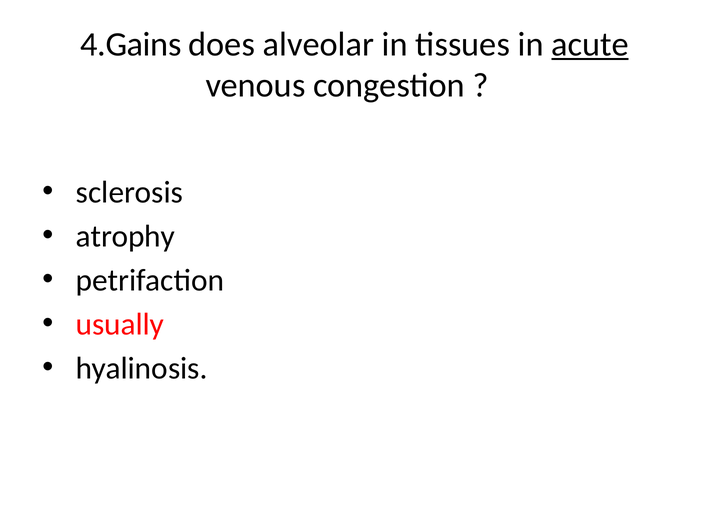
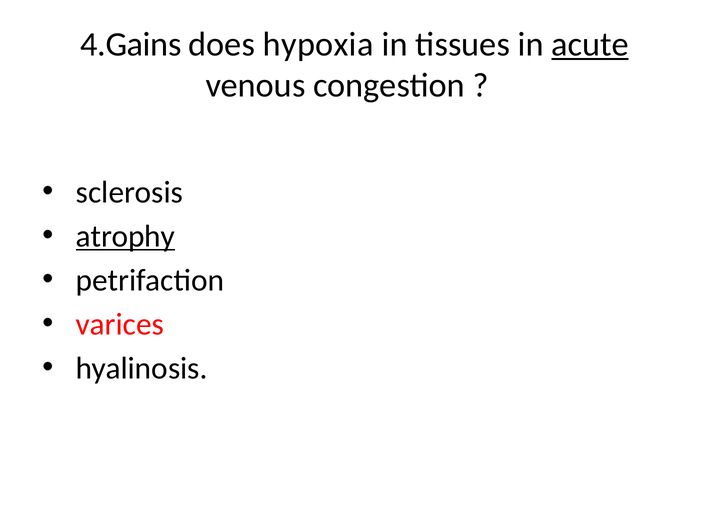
alveolar: alveolar -> hypoxia (318, 44)
atrophy underline: none -> present (125, 236)
usually: usually -> varices (120, 324)
